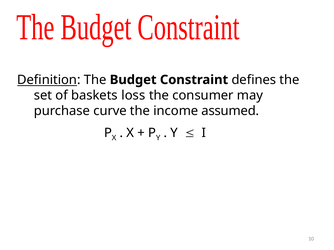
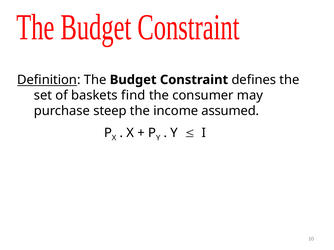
loss: loss -> find (133, 96)
curve: curve -> steep (110, 111)
